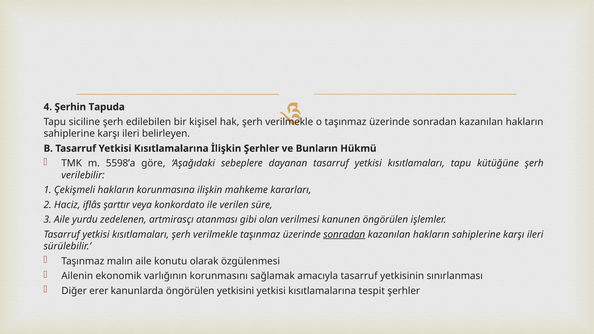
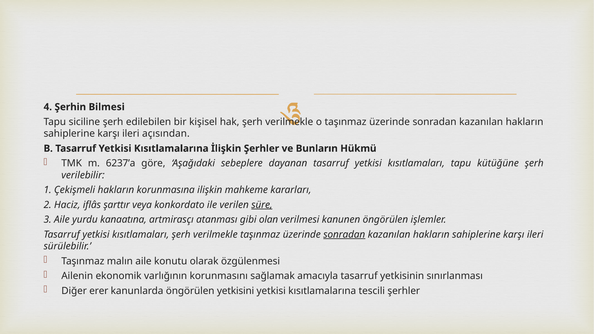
Tapuda: Tapuda -> Bilmesi (107, 107)
belirleyen: belirleyen -> açısından (166, 134)
5598’a: 5598’a -> 6237’a (121, 163)
süre underline: none -> present (262, 205)
zedelenen: zedelenen -> kanaatına (123, 220)
tespit: tespit -> tescili (372, 291)
